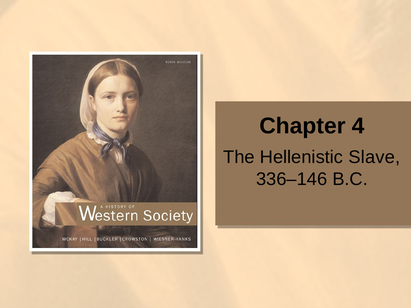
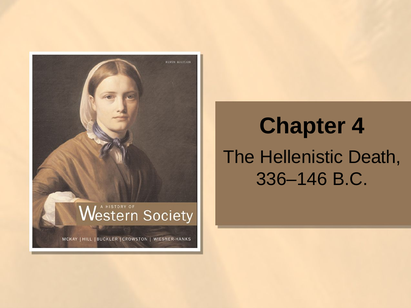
Slave: Slave -> Death (374, 157)
